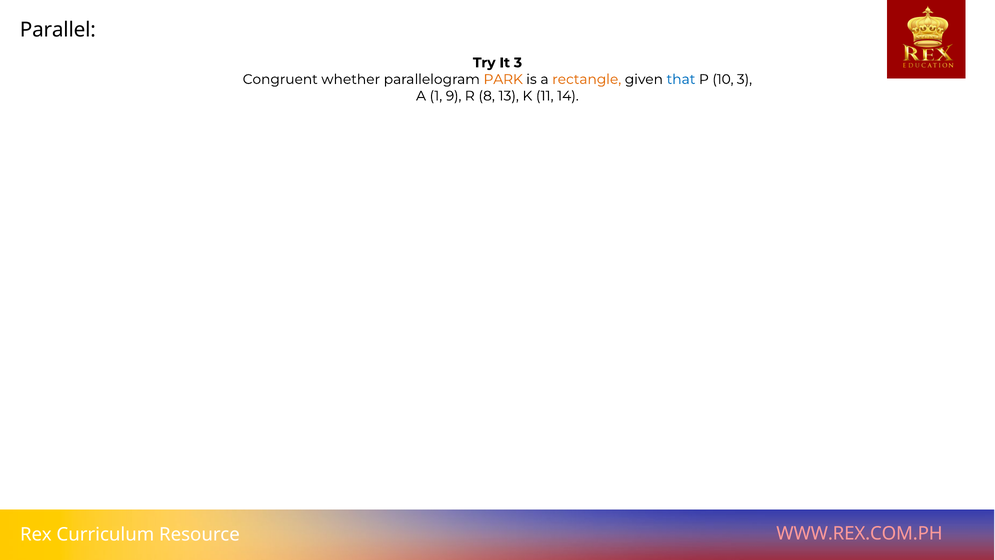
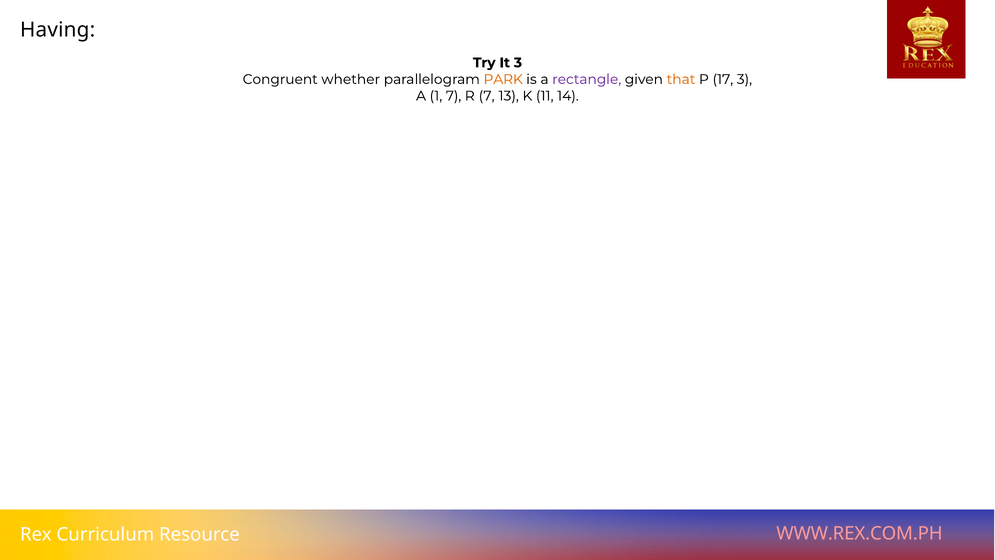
Parallel: Parallel -> Having (58, 30)
rectangle colour: orange -> purple (587, 79)
that colour: blue -> orange (681, 79)
10: 10 -> 17 (723, 79)
1 9: 9 -> 7 (454, 96)
R 8: 8 -> 7 (487, 96)
